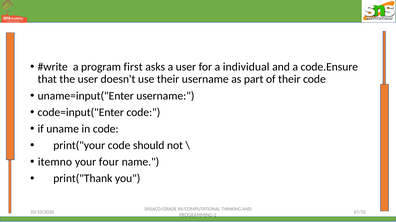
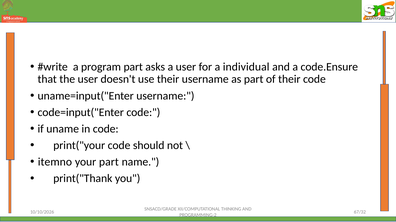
program first: first -> part (133, 67)
your four: four -> part (109, 162)
